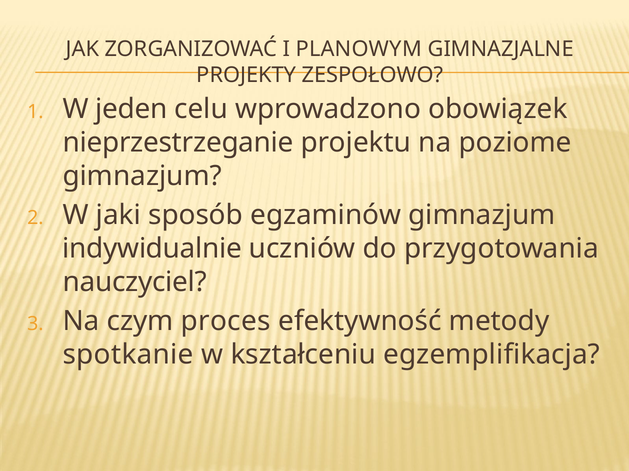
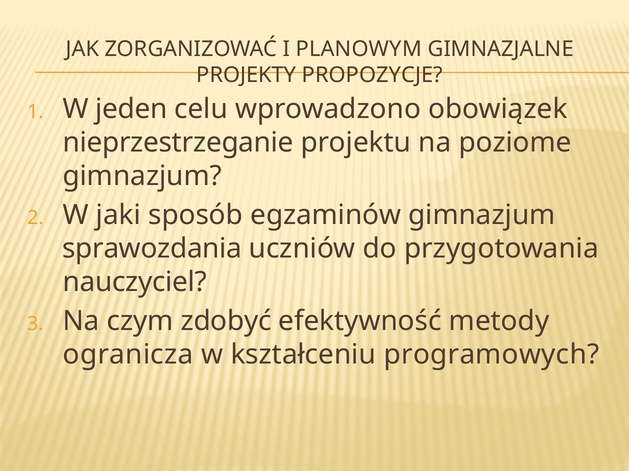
ZESPOŁOWO: ZESPOŁOWO -> PROPOZYCJE (372, 75)
indywidualnie: indywidualnie -> sprawozdania (152, 249)
proces: proces -> zdobyć (226, 322)
spotkanie: spotkanie -> ogranicza (128, 355)
egzemplifikacja: egzemplifikacja -> programowych (492, 355)
